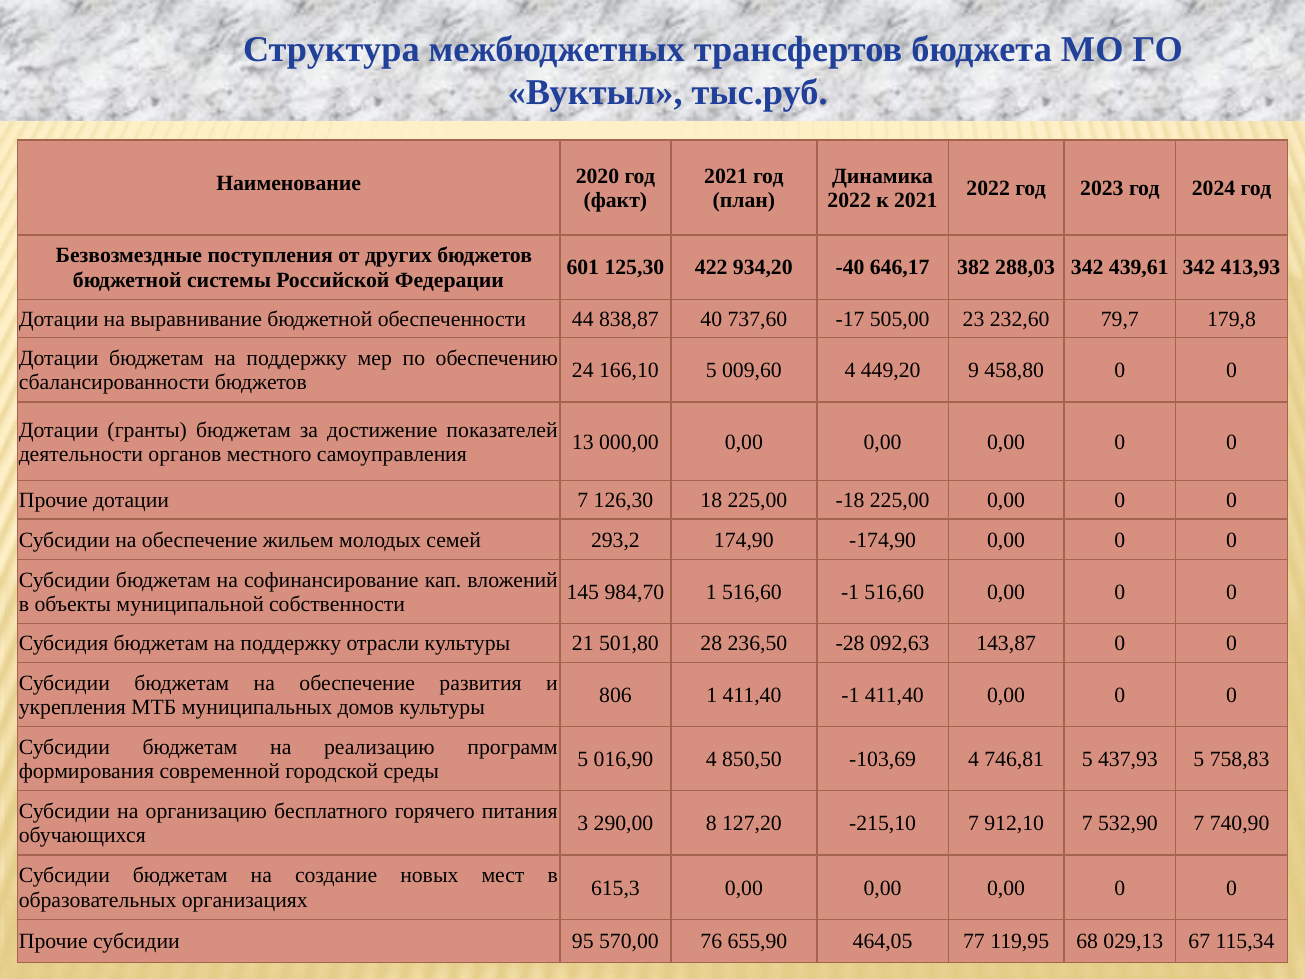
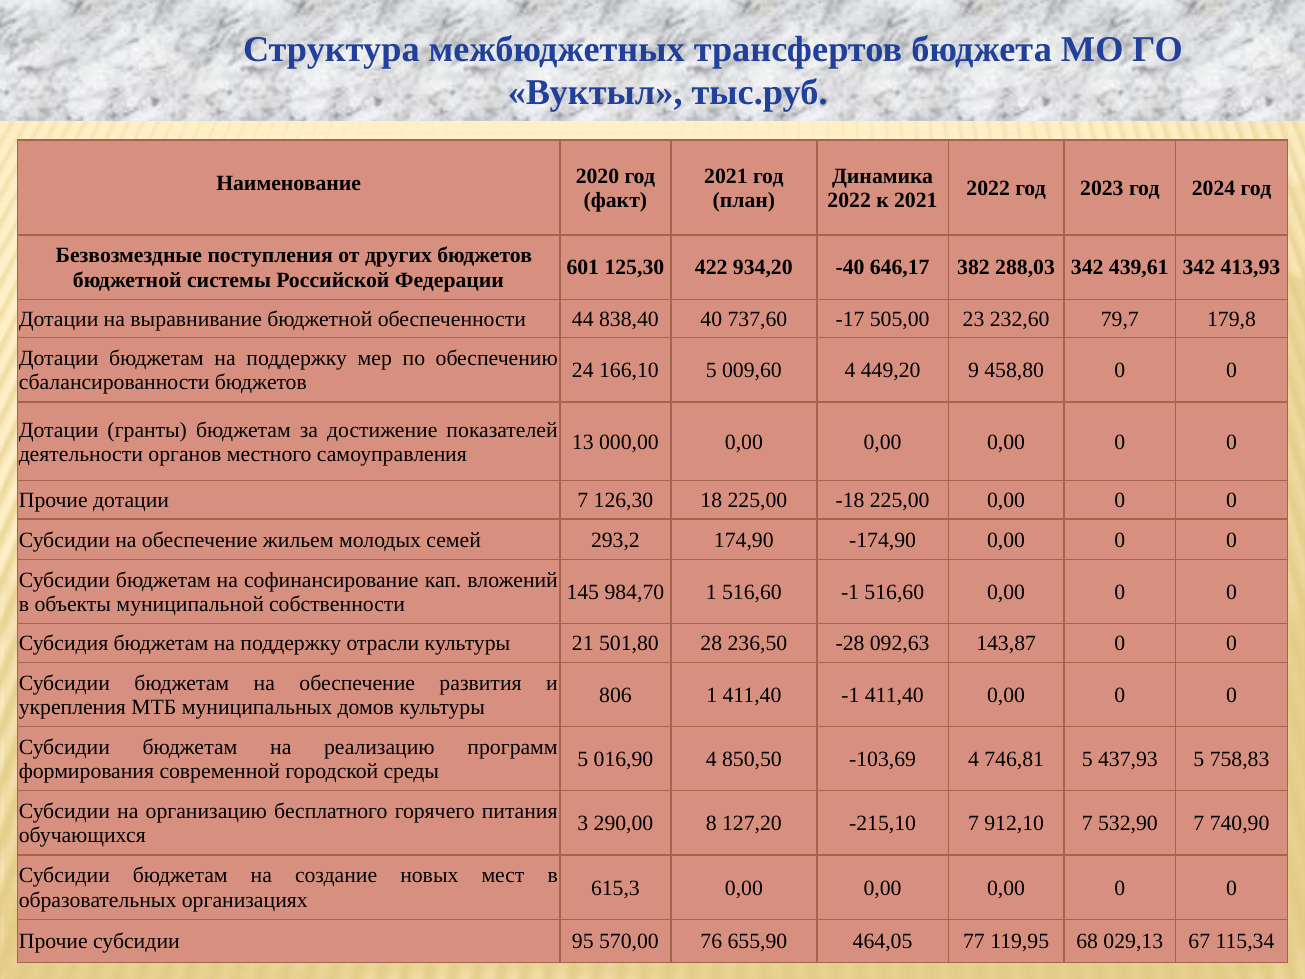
838,87: 838,87 -> 838,40 (629, 319)
